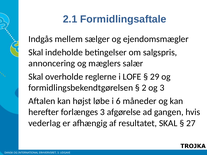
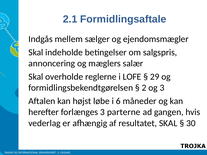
afgørelse: afgørelse -> parterne (124, 112)
27: 27 -> 30 (191, 123)
